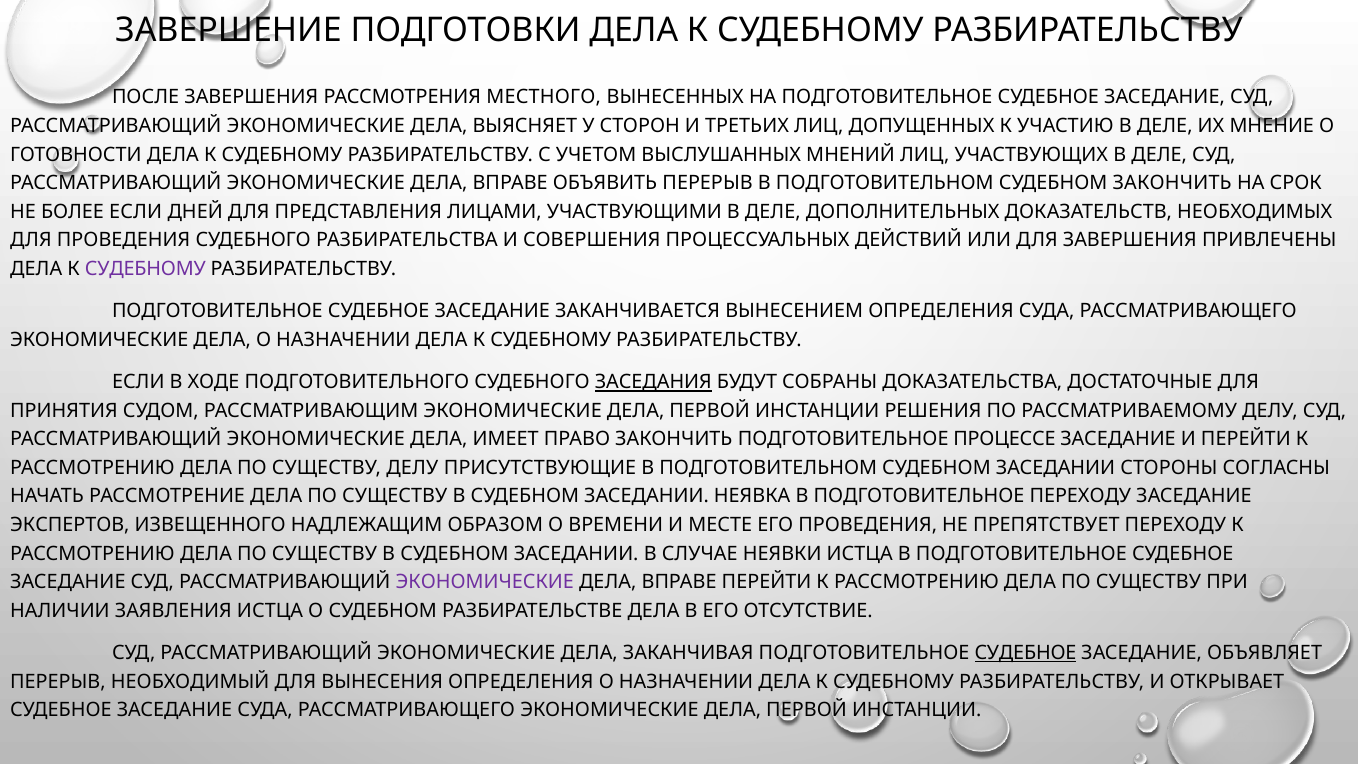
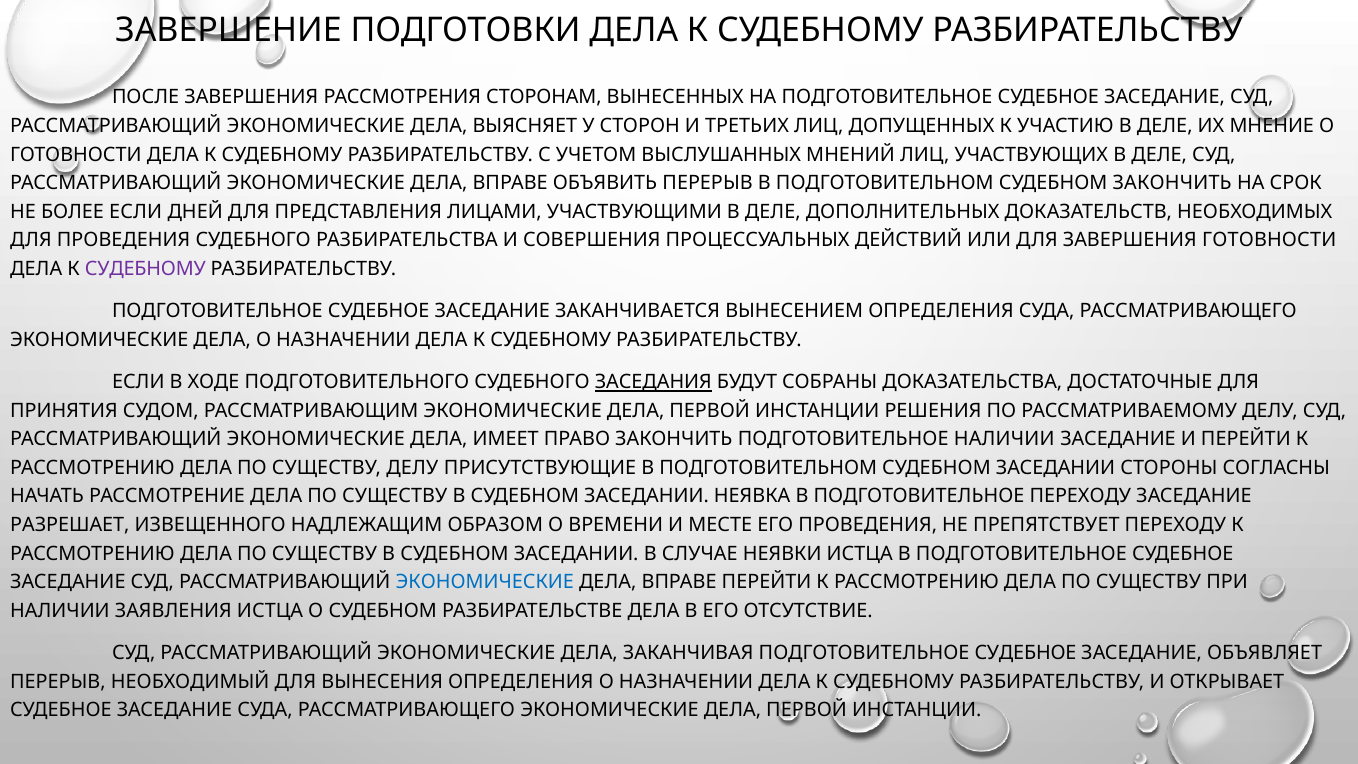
МЕСТНОГО: МЕСТНОГО -> СТОРОНАМ (544, 97)
ЗАВЕРШЕНИЯ ПРИВЛЕЧЕНЫ: ПРИВЛЕЧЕНЫ -> ГОТОВНОСТИ (1269, 240)
ПОДГОТОВИТЕЛЬНОЕ ПРОЦЕССЕ: ПРОЦЕССЕ -> НАЛИЧИИ (1004, 439)
ЭКСПЕРТОВ: ЭКСПЕРТОВ -> РАЗРЕШАЕТ (70, 525)
ЭКОНОМИЧЕСКИЕ colour: purple -> blue (485, 582)
СУДЕБНОЕ underline: present -> none (1025, 653)
